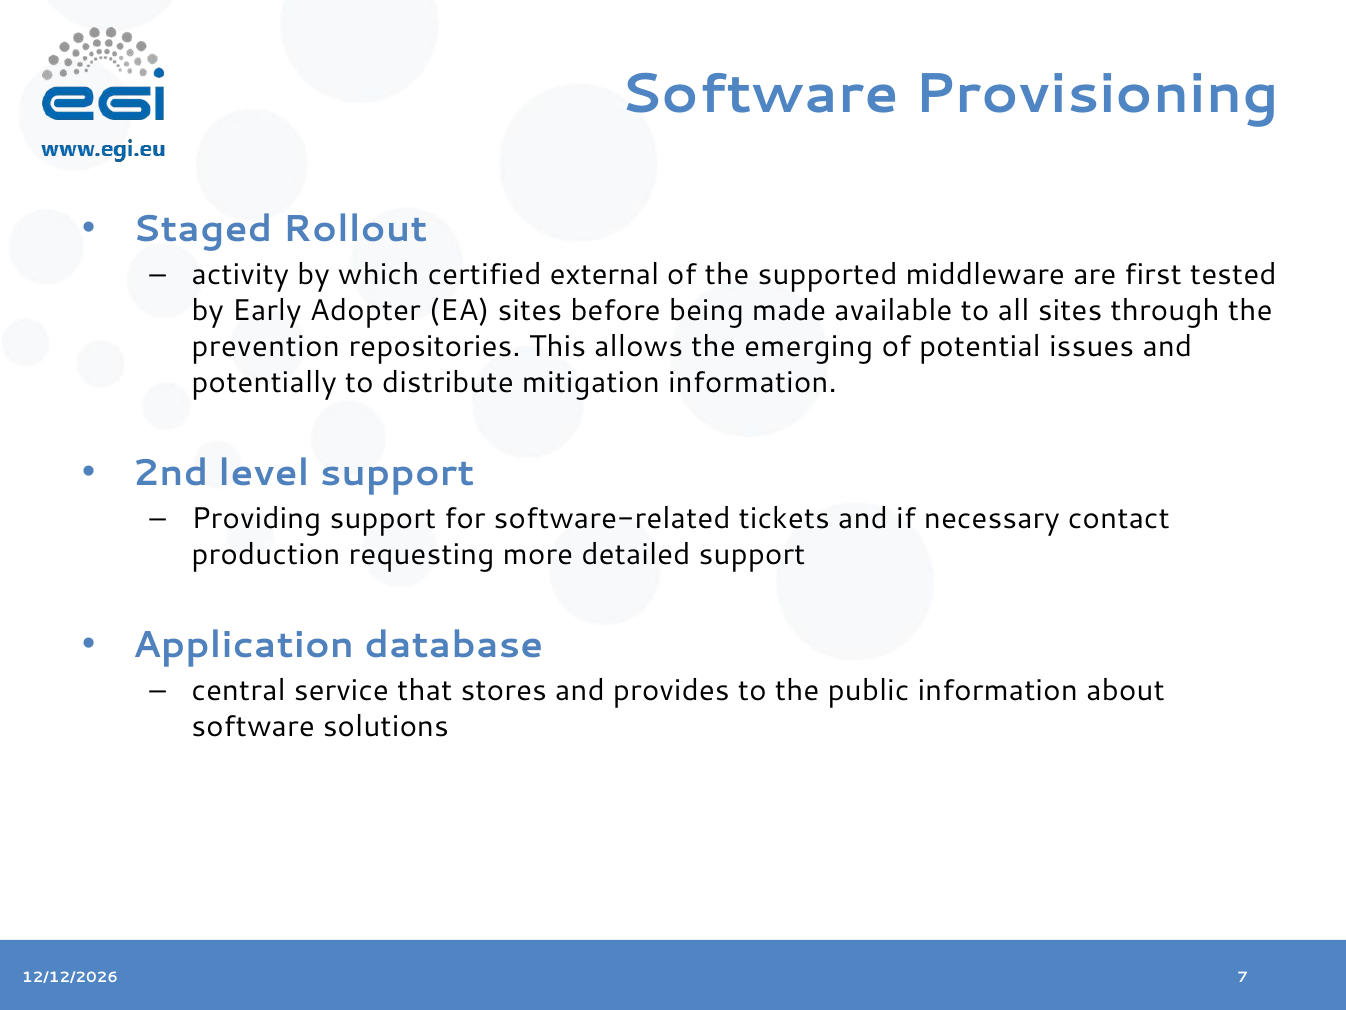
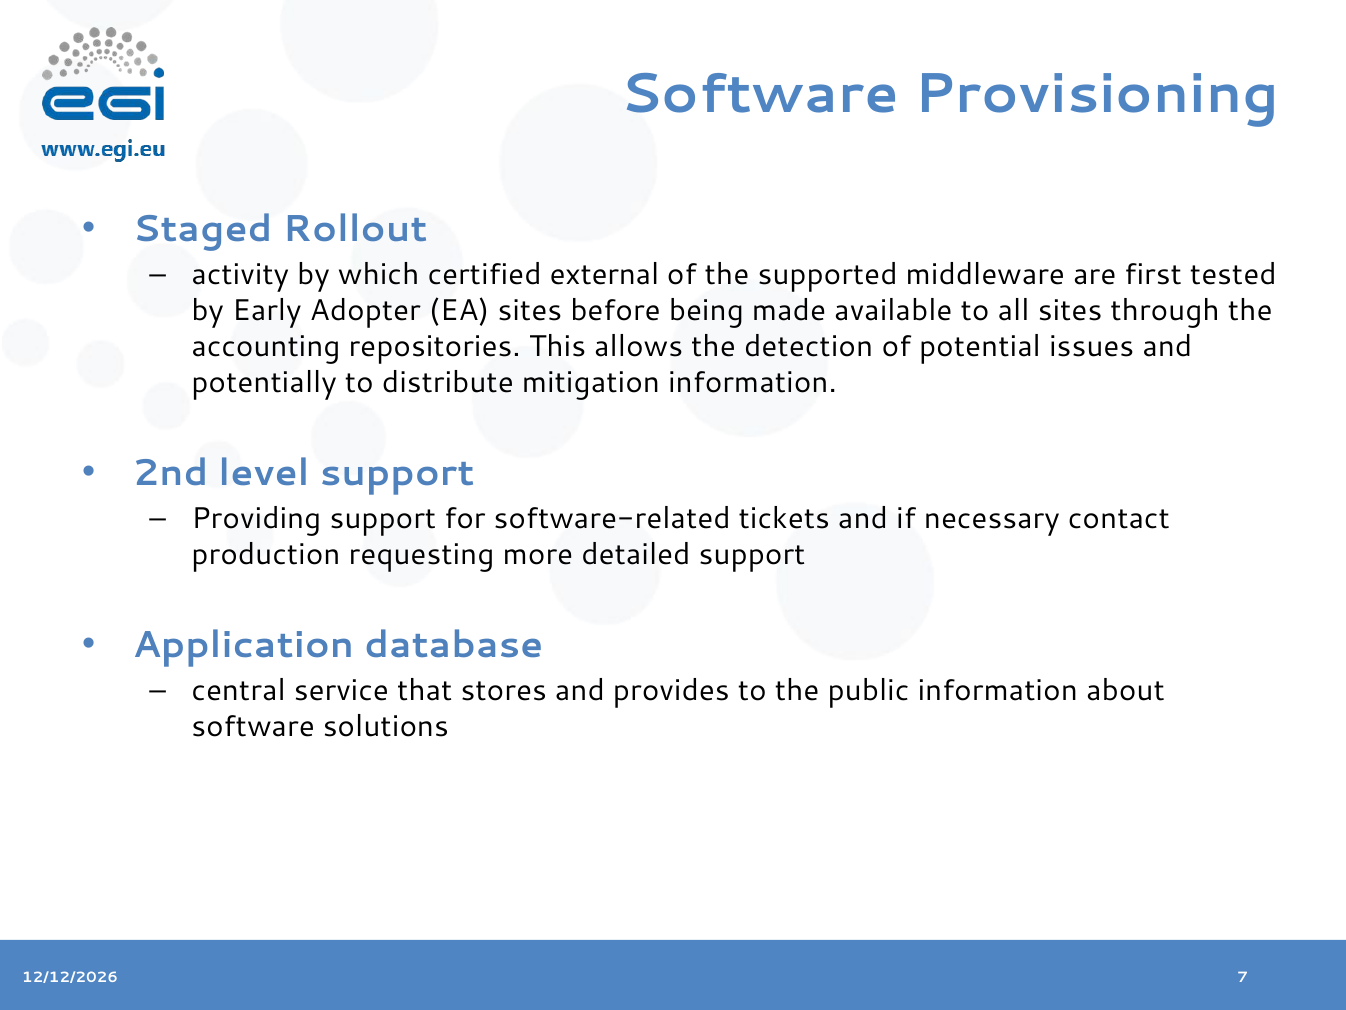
prevention: prevention -> accounting (266, 347)
emerging: emerging -> detection (809, 347)
